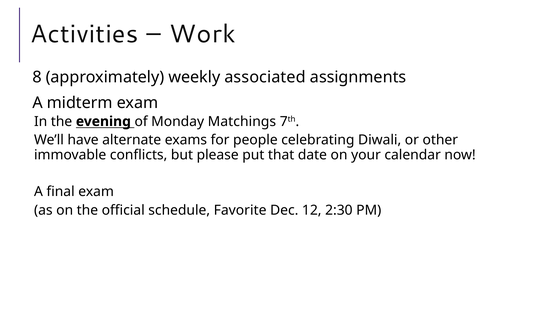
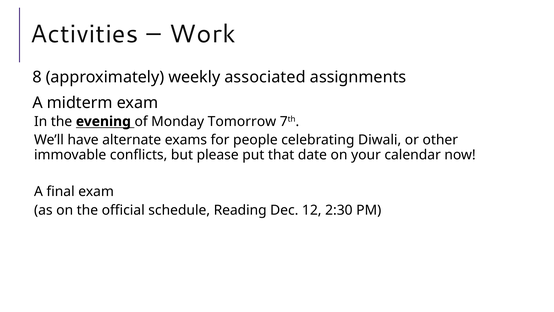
Matchings: Matchings -> Tomorrow (242, 121)
Favorite: Favorite -> Reading (240, 210)
